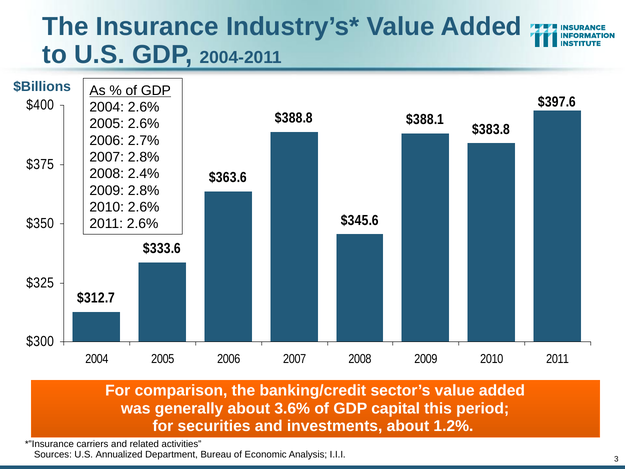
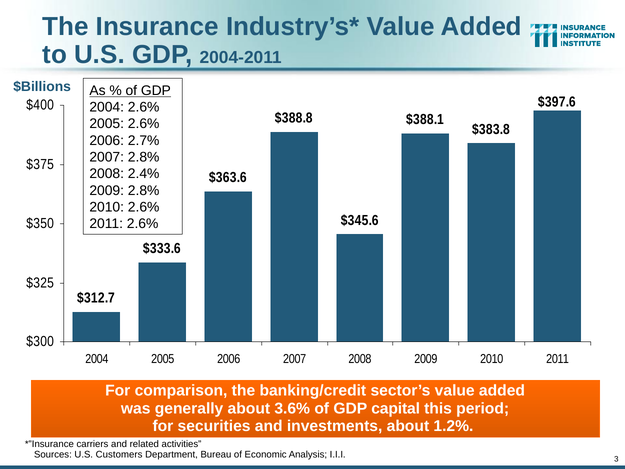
Annualized: Annualized -> Customers (119, 454)
